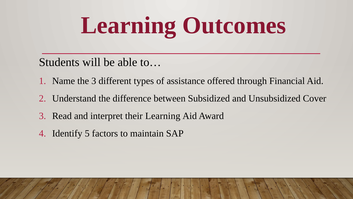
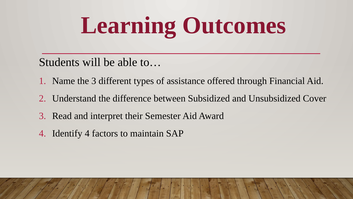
their Learning: Learning -> Semester (163, 116)
Identify 5: 5 -> 4 (87, 133)
